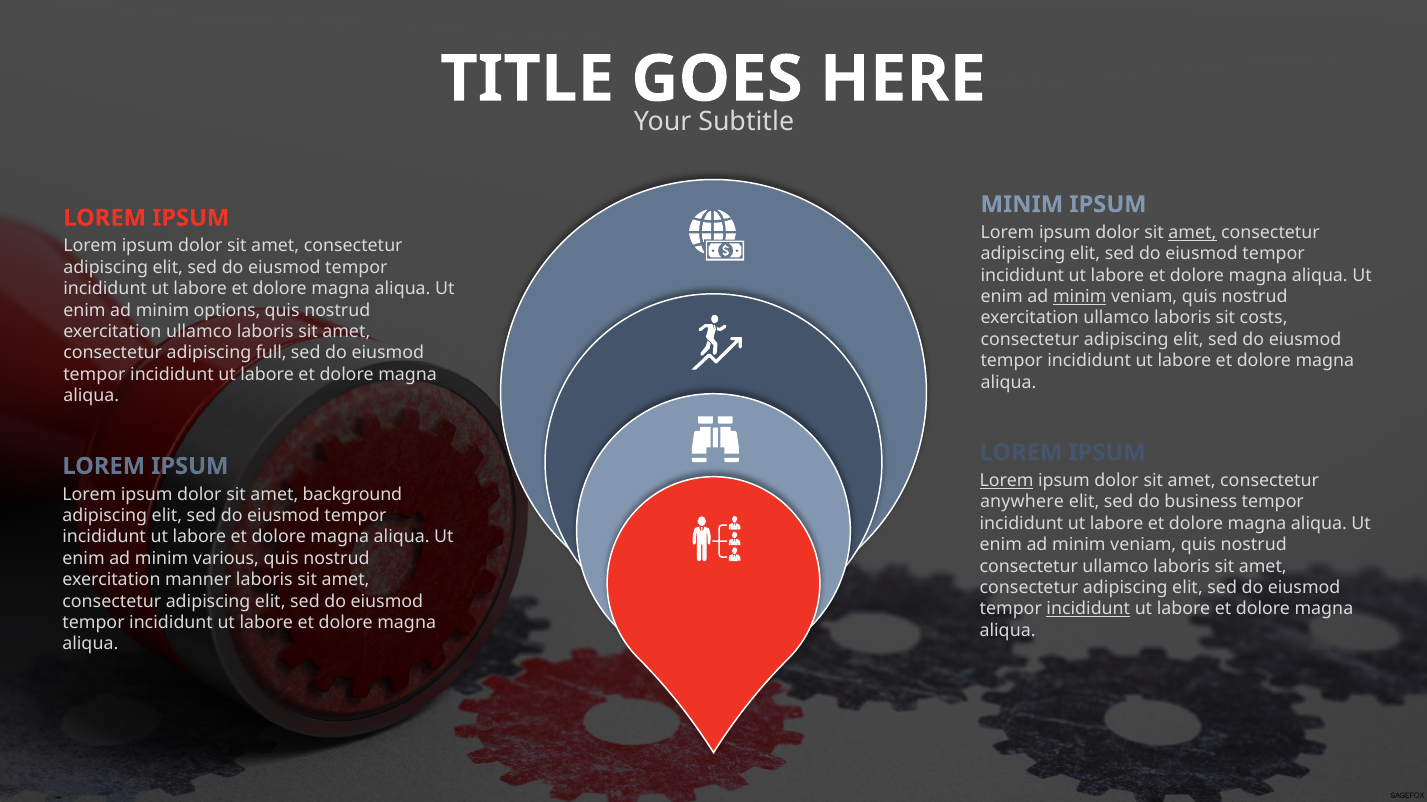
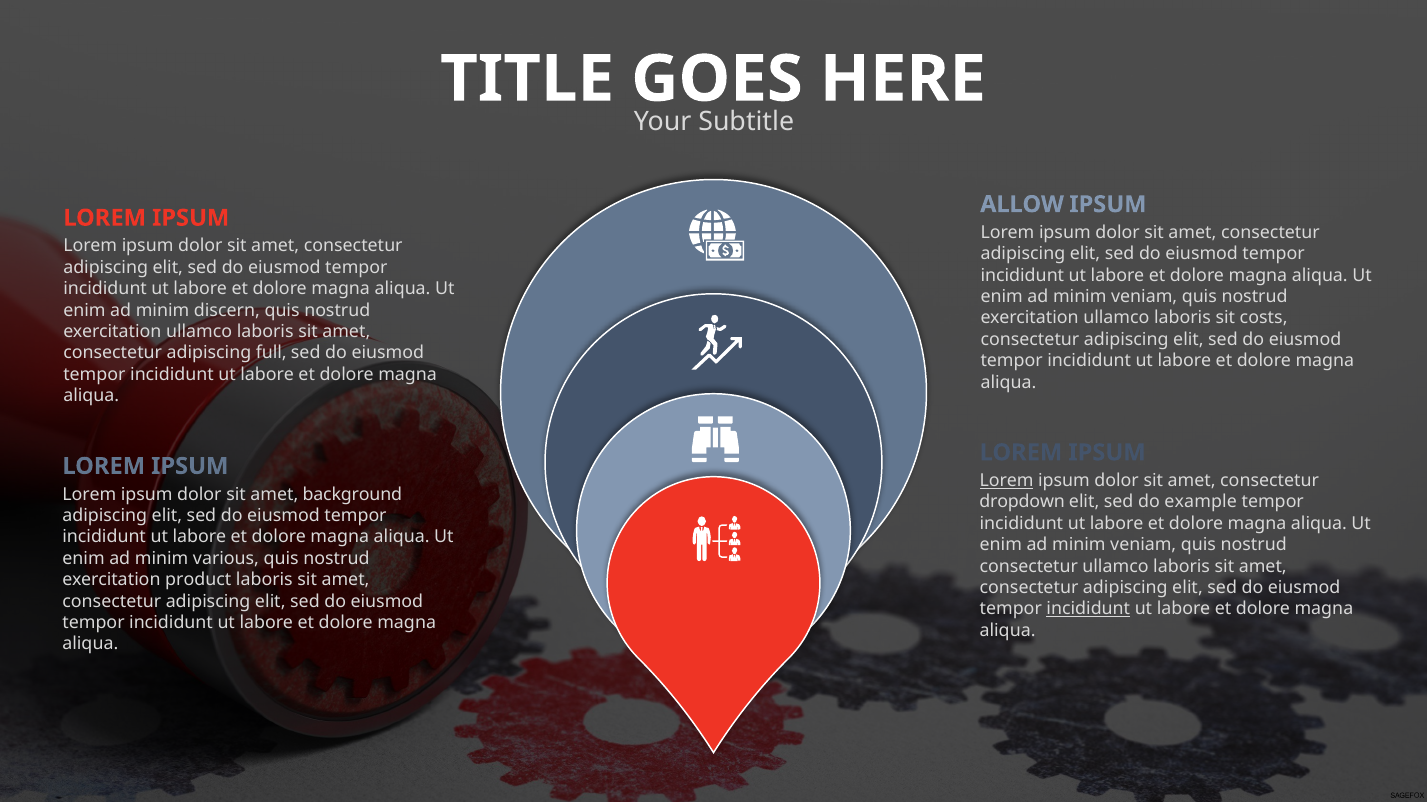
MINIM: MINIM -> ALLOW (1022, 205)
amet underline: present -> none (1192, 233)
minim underline: present -> none (1080, 297)
options: options -> discern (227, 310)
anywhere: anywhere -> dropdown (1022, 502)
business: business -> example (1201, 502)
manner: manner -> product (198, 580)
